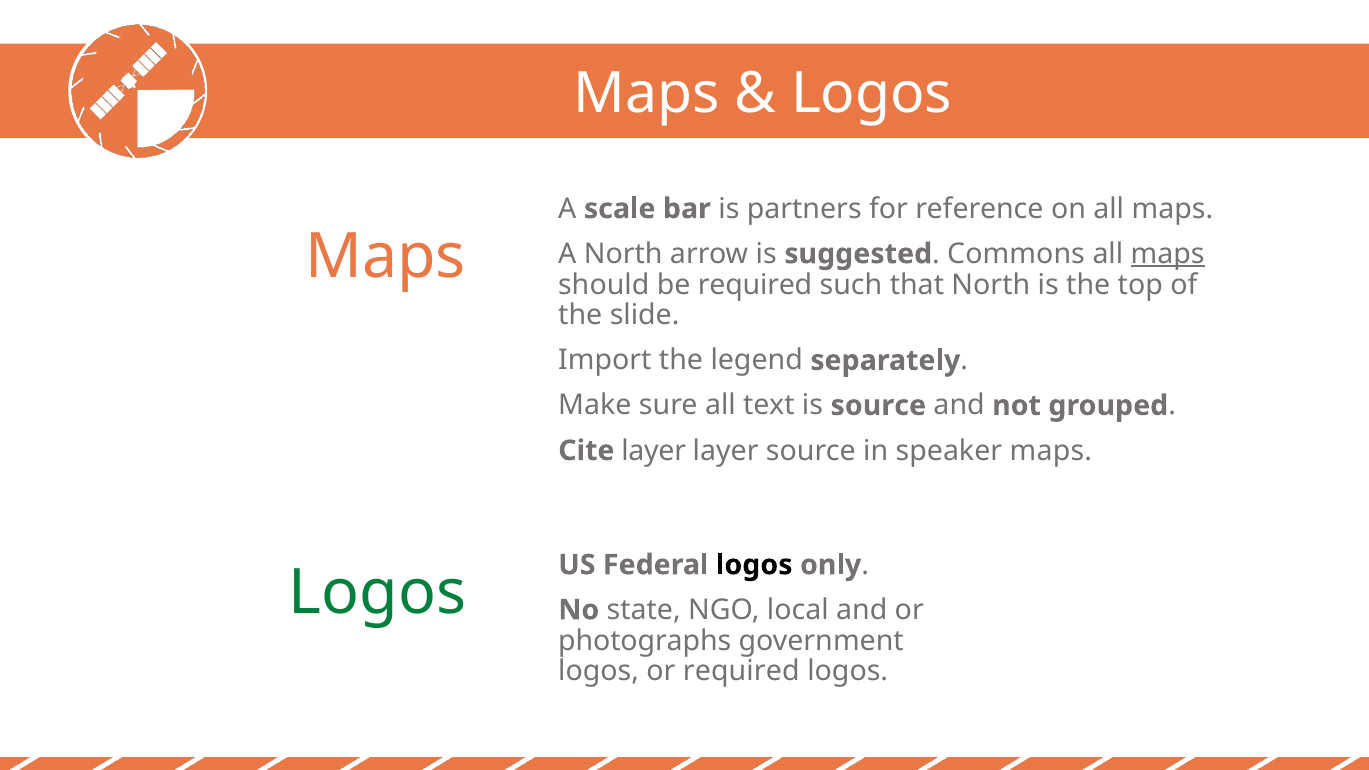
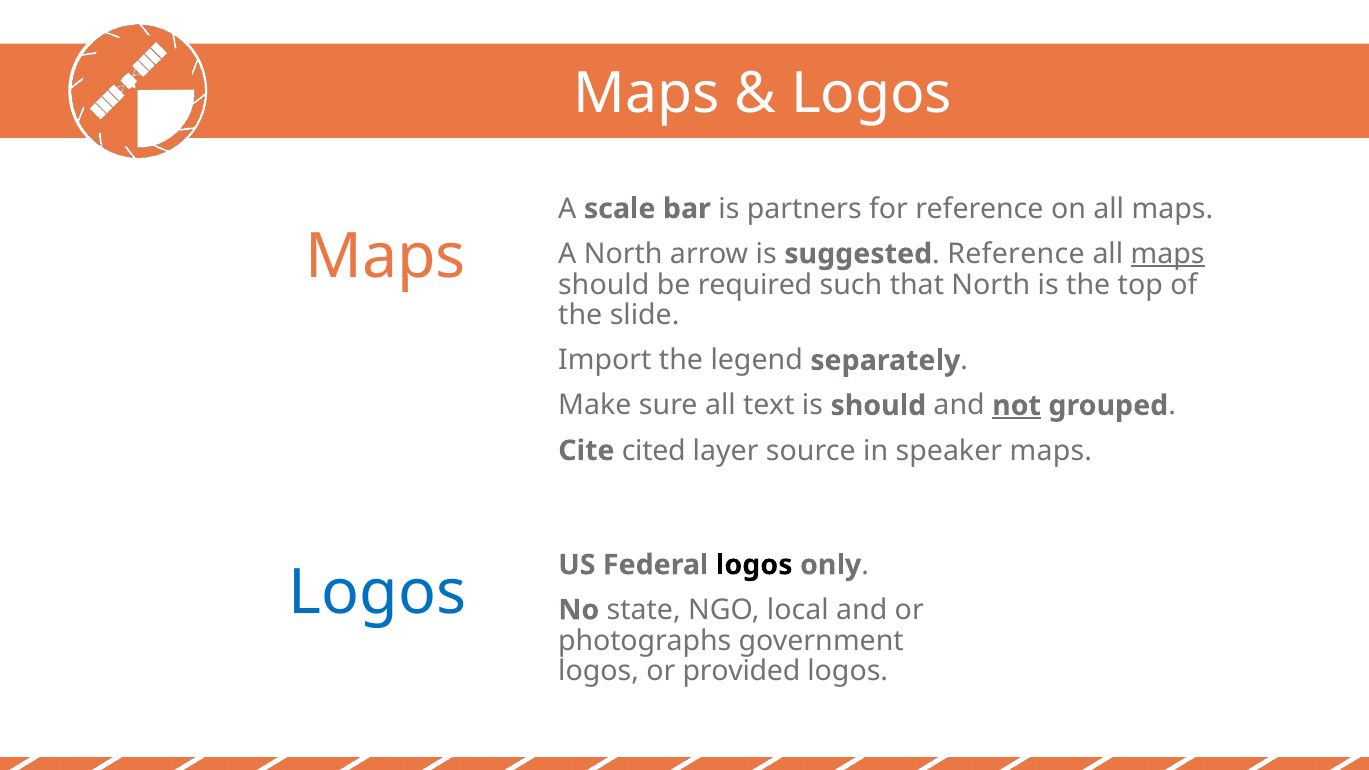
Commons: Commons -> Reference (1016, 254)
is source: source -> should (878, 406)
not underline: none -> present (1017, 406)
Cite layer: layer -> cited (654, 451)
Logos colour: green -> blue (377, 593)
or required: required -> provided (741, 672)
